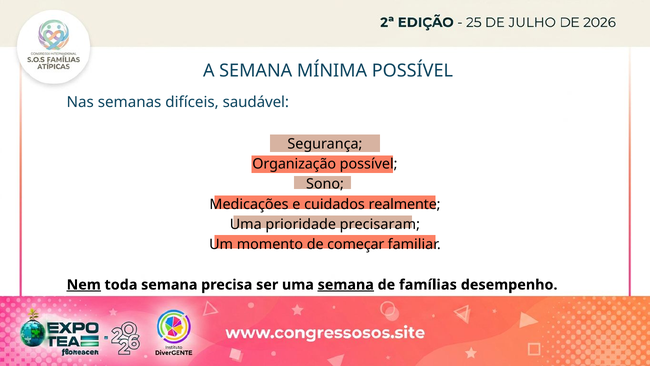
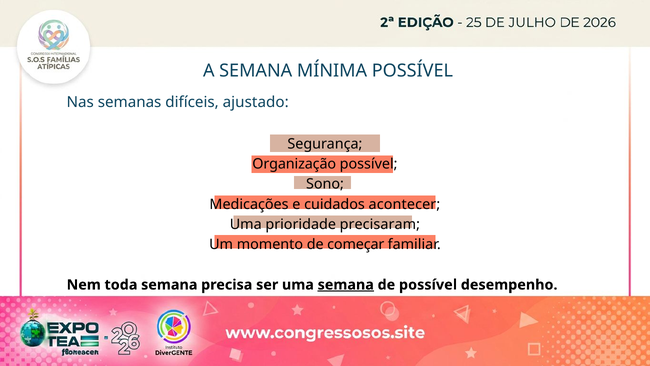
saudável: saudável -> ajustado (256, 102)
realmente: realmente -> acontecer (404, 204)
Nem underline: present -> none (84, 285)
de famílias: famílias -> possível (428, 285)
